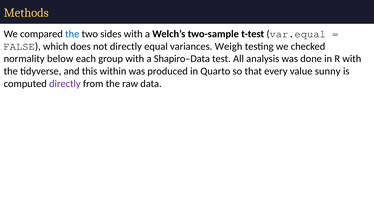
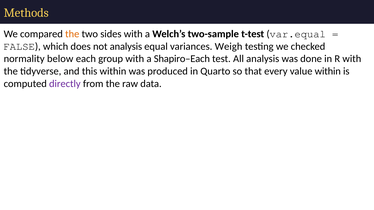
the colour: blue -> orange (72, 34)
not directly: directly -> analysis (126, 46)
Shapiro–Data: Shapiro–Data -> Shapiro–Each (182, 59)
value sunny: sunny -> within (328, 71)
